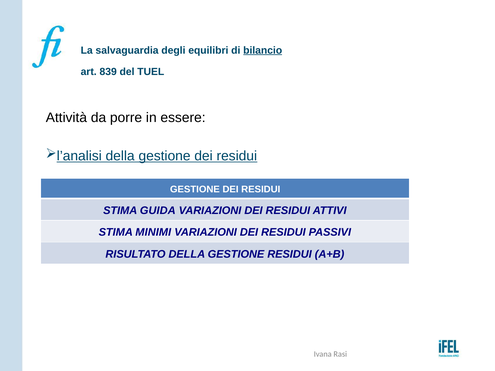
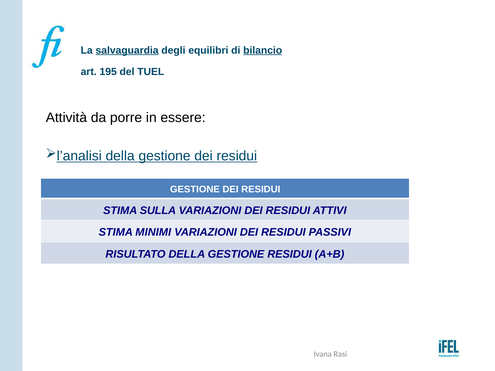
salvaguardia underline: none -> present (127, 50)
839: 839 -> 195 (108, 72)
GUIDA: GUIDA -> SULLA (158, 211)
